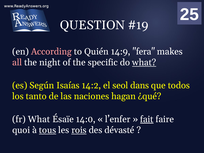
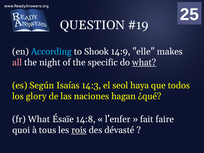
According colour: pink -> light blue (51, 52)
Quién: Quién -> Shook (96, 52)
fera: fera -> elle (144, 52)
14:2: 14:2 -> 14:3 (91, 85)
dans: dans -> haya (140, 85)
tanto: tanto -> glory (36, 96)
14:0: 14:0 -> 14:8 (86, 119)
fait underline: present -> none (147, 119)
tous underline: present -> none (48, 130)
